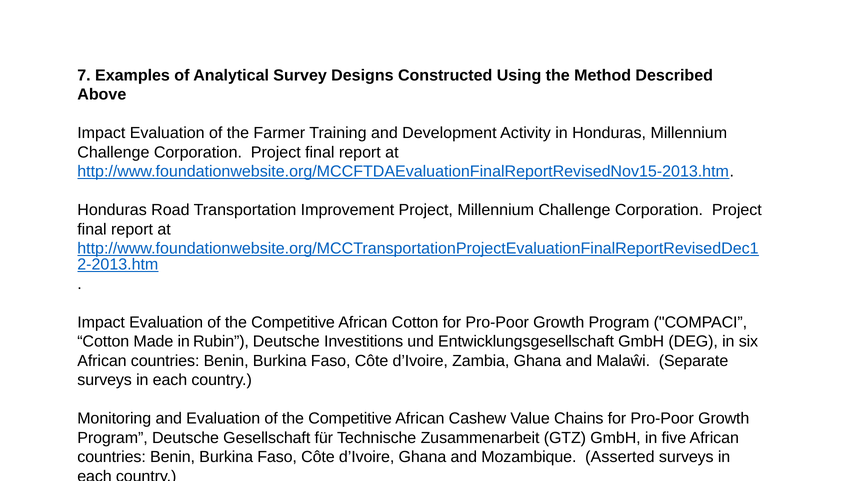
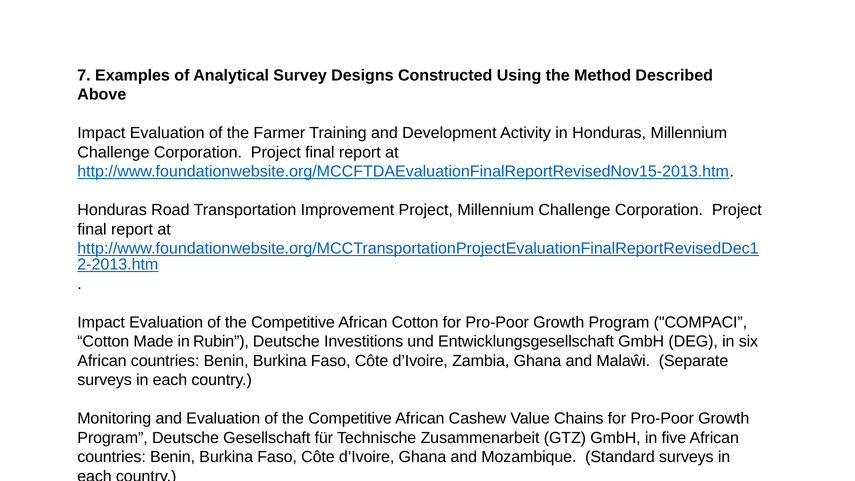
Asserted: Asserted -> Standard (620, 457)
